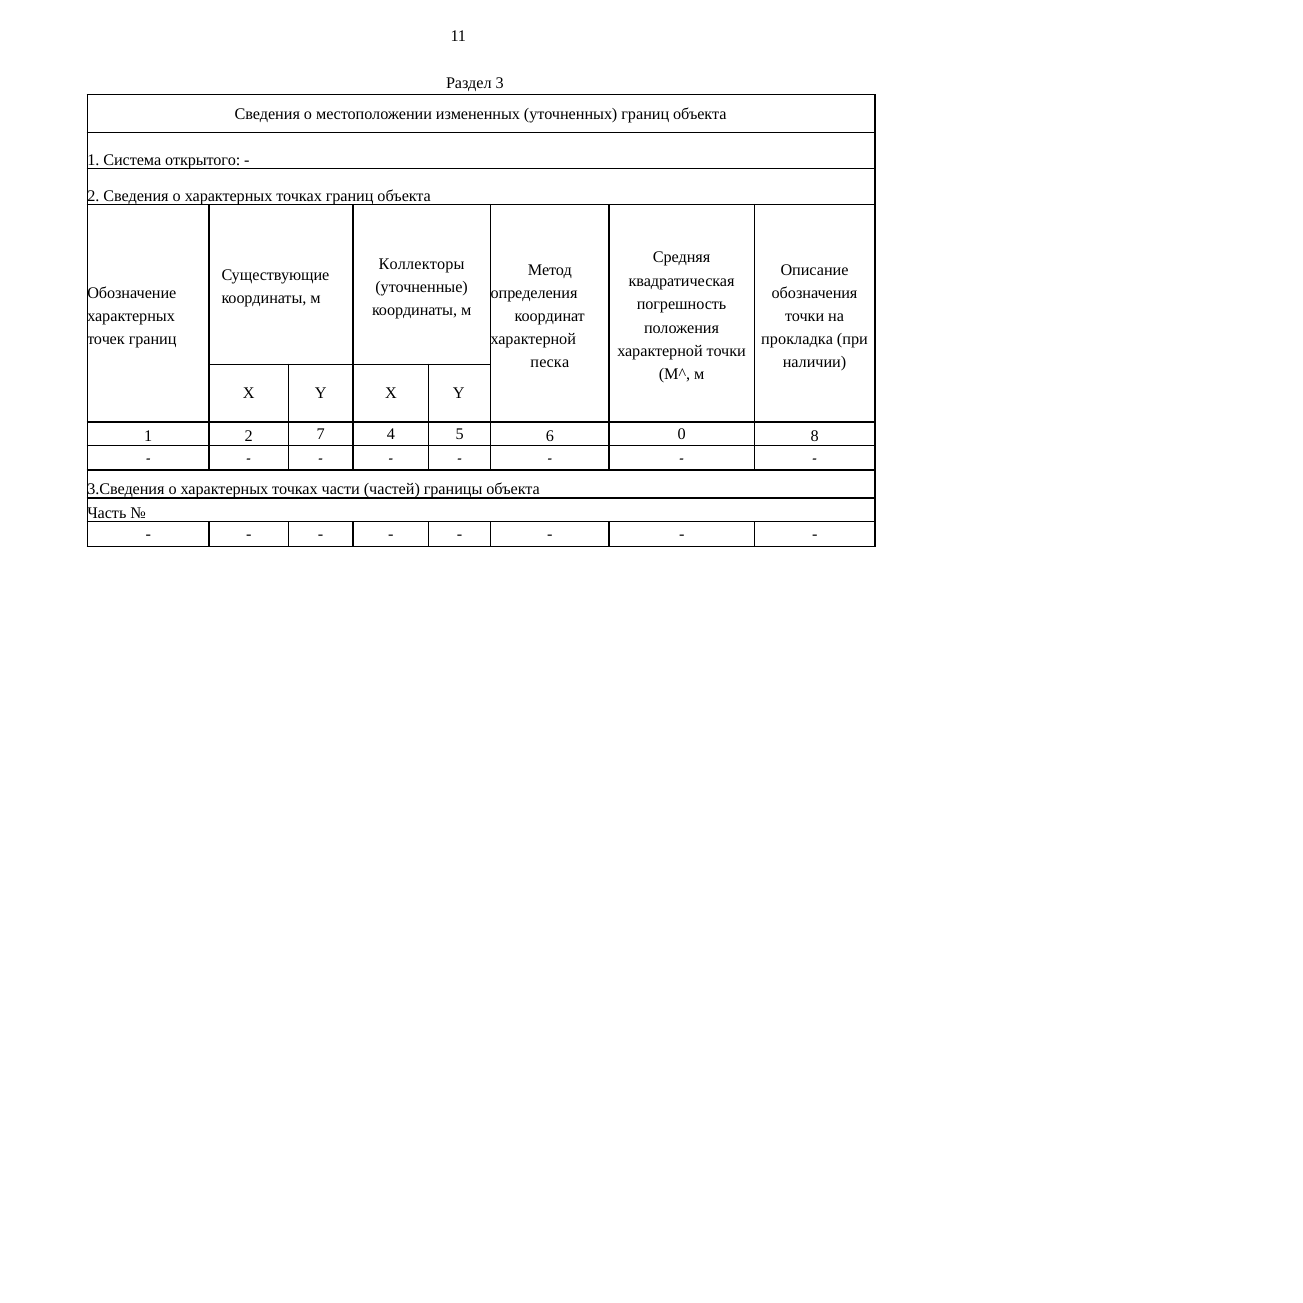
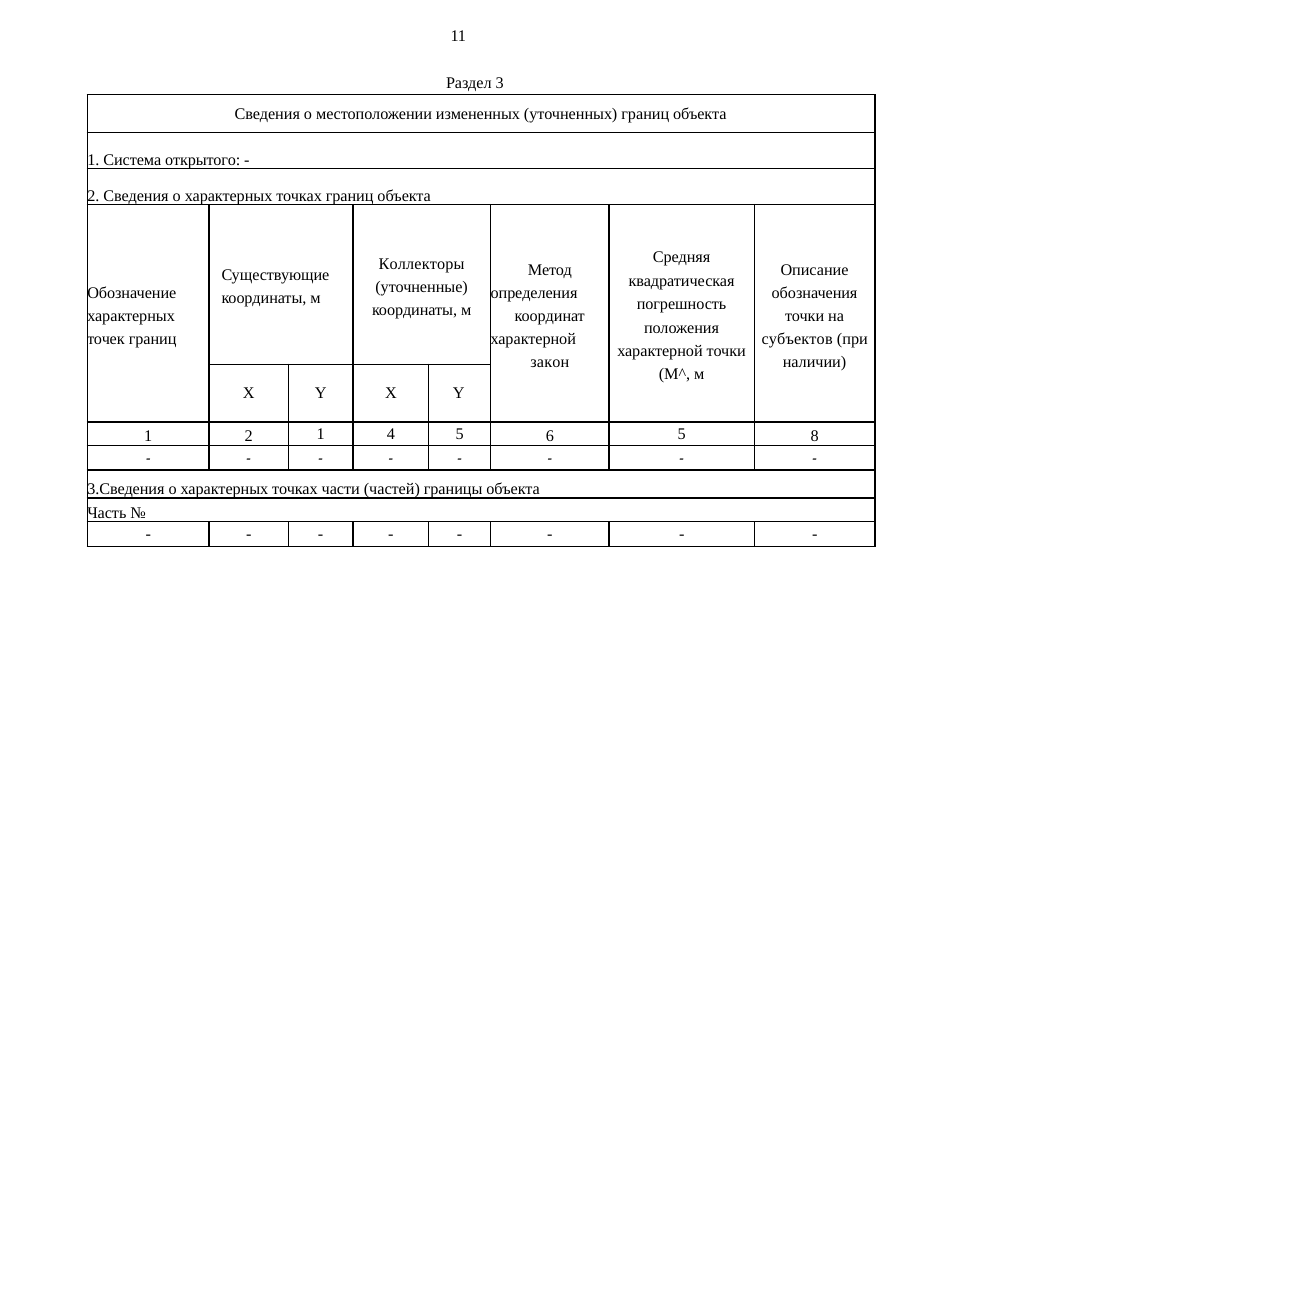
прокладка: прокладка -> субъектов (797, 339)
песка: песка -> закон (550, 362)
2 7: 7 -> 1 (321, 434)
6 0: 0 -> 5 (682, 434)
